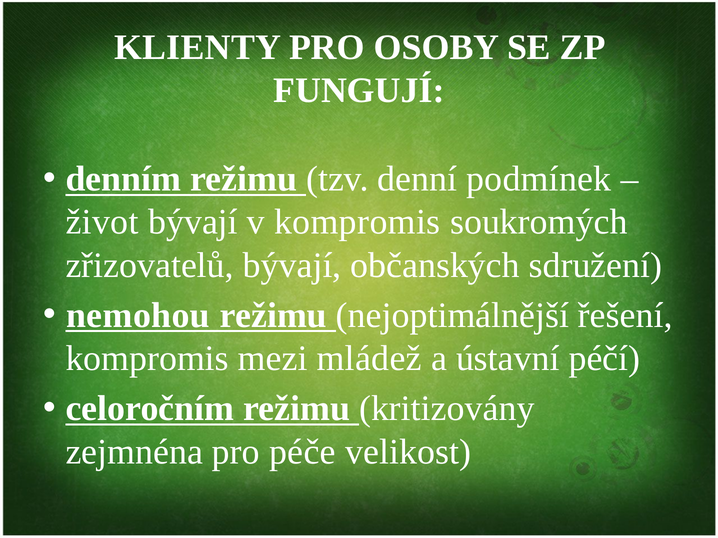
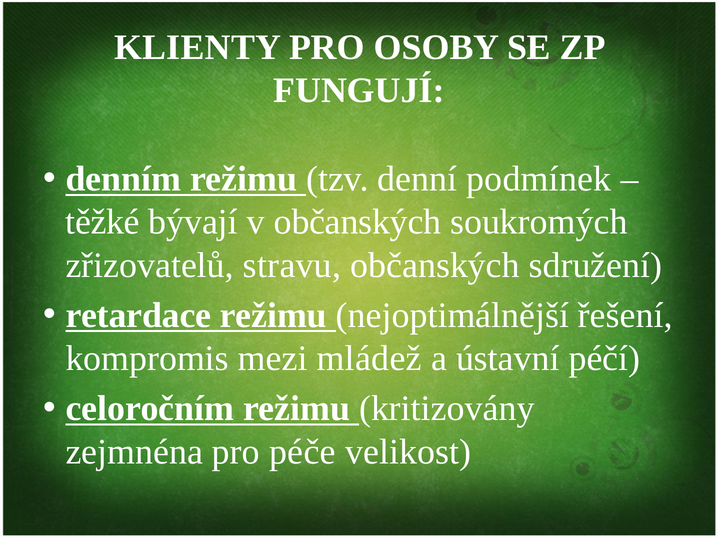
život: život -> těžké (103, 222)
v kompromis: kompromis -> občanských (358, 222)
zřizovatelů bývají: bývají -> stravu (292, 265)
nemohou: nemohou -> retardace (138, 316)
